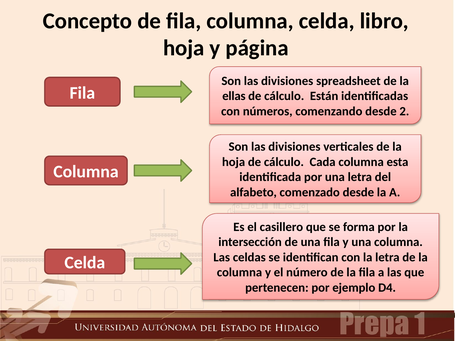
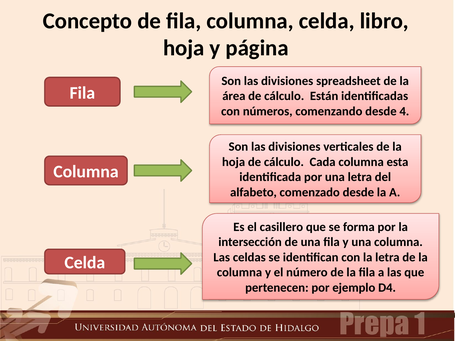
ellas: ellas -> área (234, 96)
2: 2 -> 4 (404, 111)
